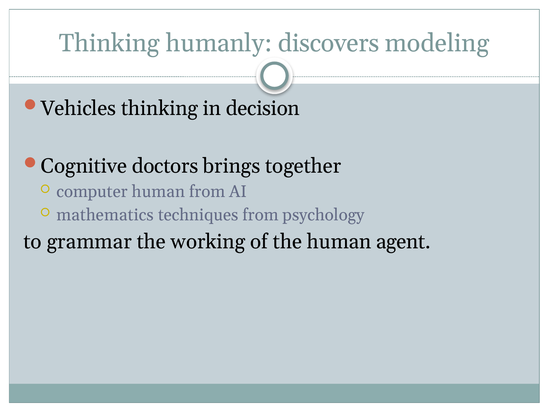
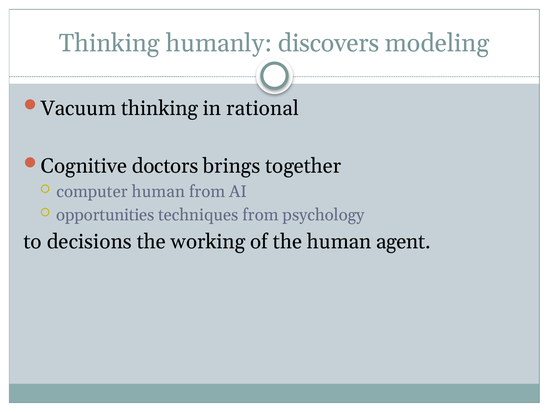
Vehicles: Vehicles -> Vacuum (79, 108)
decision: decision -> rational (263, 108)
mathematics: mathematics -> opportunities (105, 215)
grammar: grammar -> decisions (89, 242)
